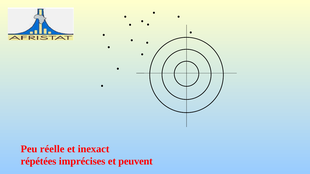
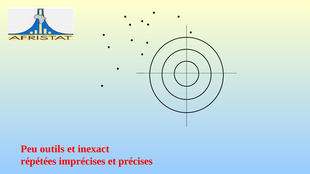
réelle: réelle -> outils (52, 149)
peuvent: peuvent -> précises (135, 162)
